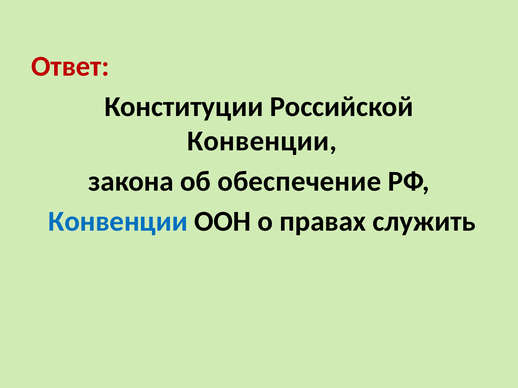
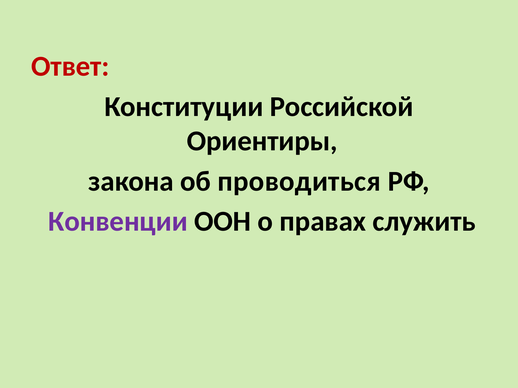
Конвенции: Конвенции -> Ориентиры (262, 141)
обеспечение: обеспечение -> проводиться (299, 181)
Конвенции colour: blue -> purple (118, 222)
